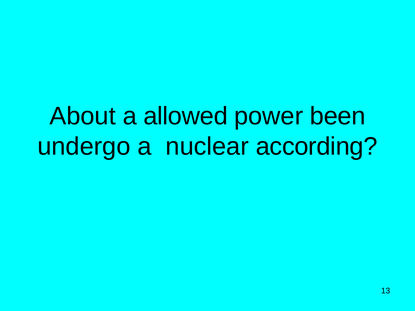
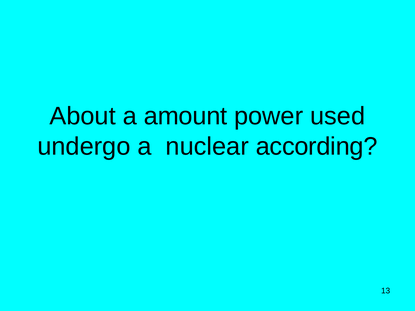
allowed: allowed -> amount (186, 116)
been: been -> used (338, 116)
